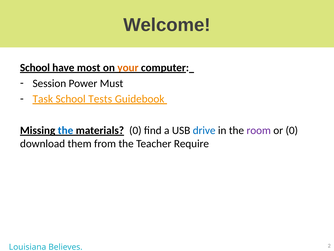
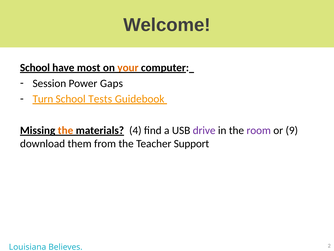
Must: Must -> Gaps (111, 83)
Task: Task -> Turn (43, 99)
the colour: blue -> orange (66, 130)
materials 0: 0 -> 4 (135, 130)
drive colour: blue -> purple (204, 130)
or 0: 0 -> 9 (292, 130)
Require: Require -> Support (191, 143)
